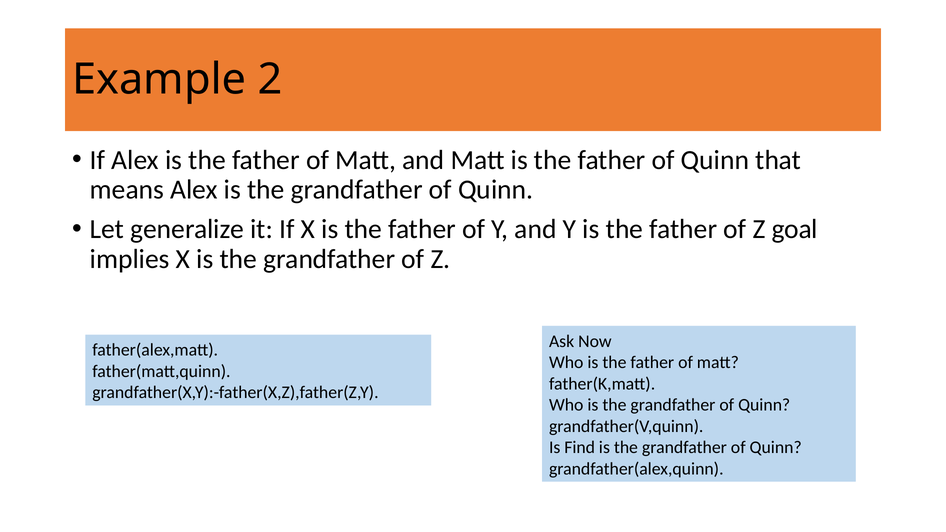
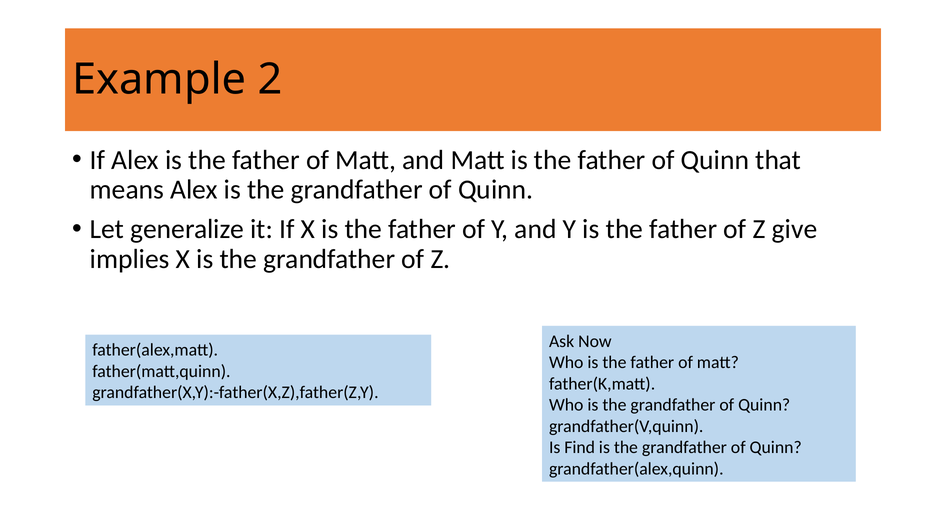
goal: goal -> give (794, 229)
